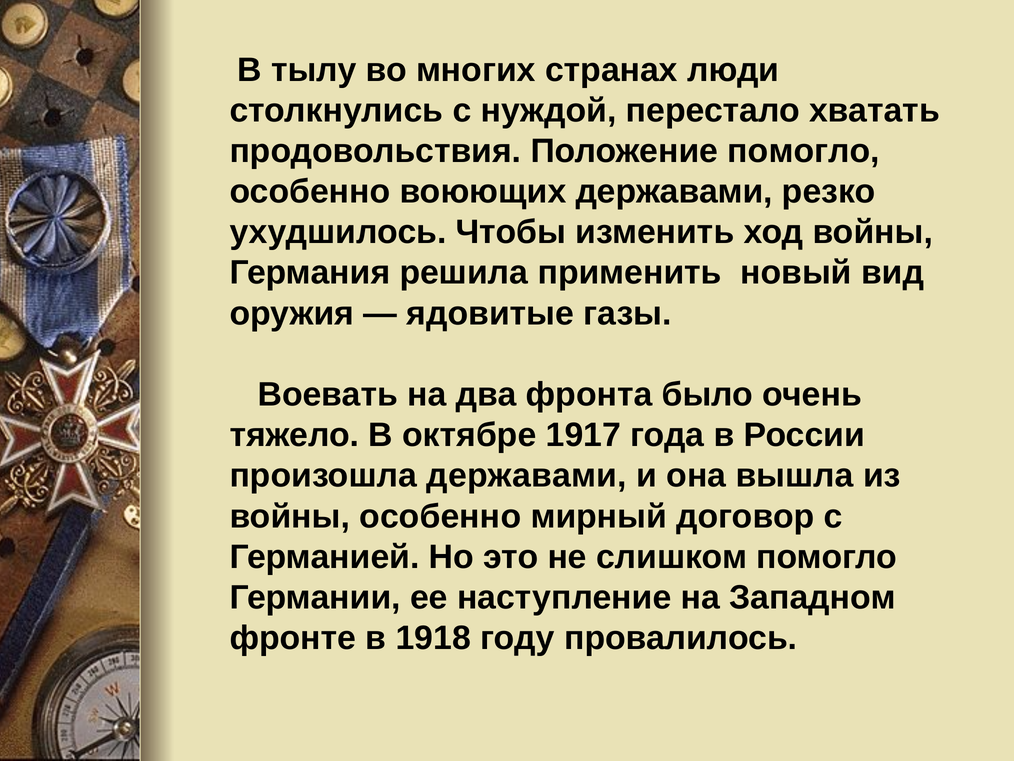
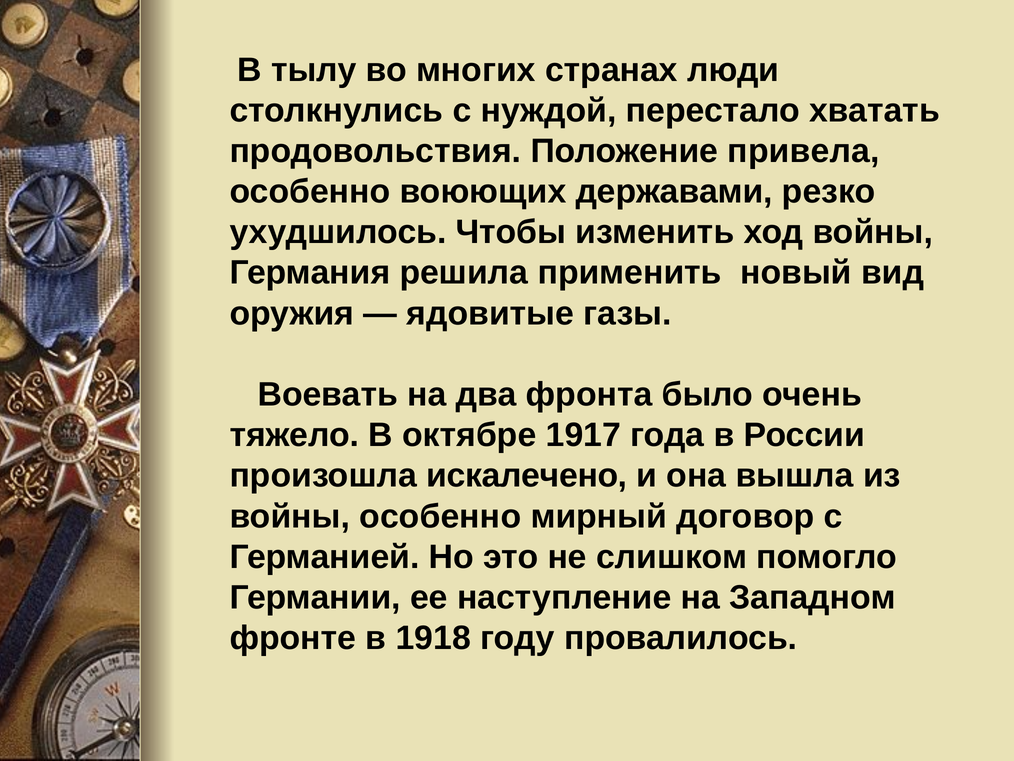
Положение помогло: помогло -> привела (804, 151)
произошла державами: державами -> искалечено (527, 475)
